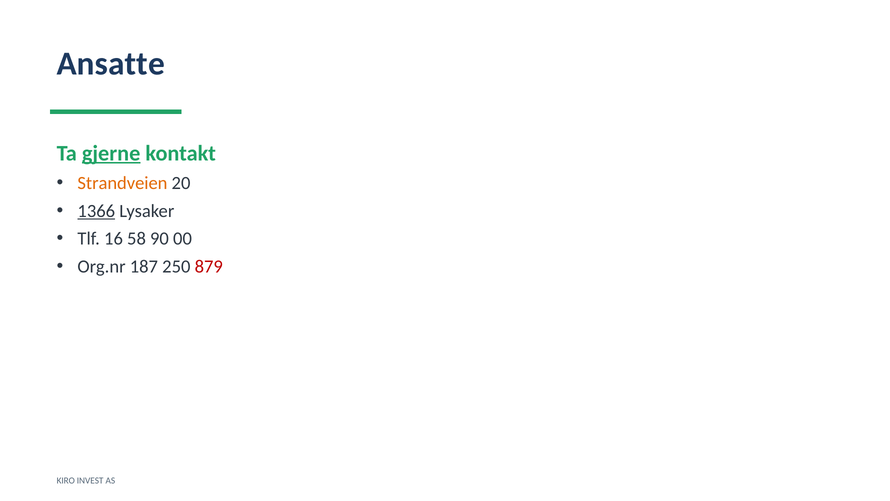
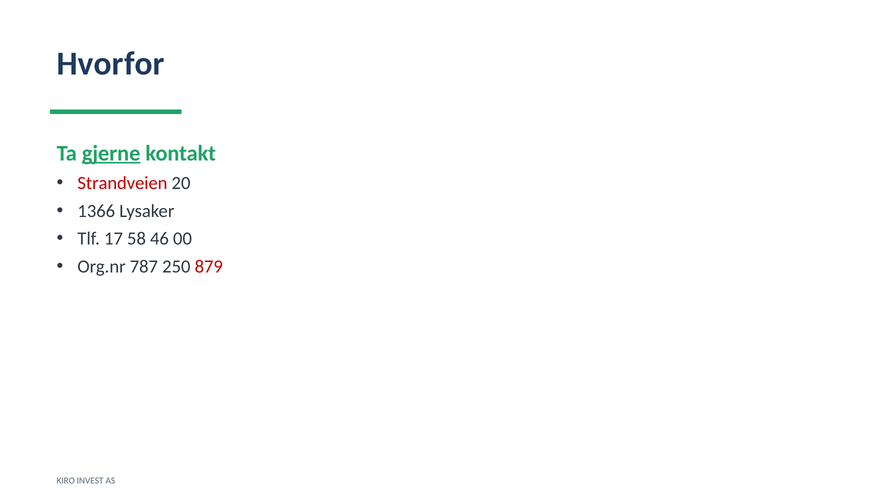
Ansatte: Ansatte -> Hvorfor (111, 64)
Strandveien colour: orange -> red (122, 183)
1366 underline: present -> none (96, 211)
16: 16 -> 17 (113, 239)
90: 90 -> 46 (159, 239)
187: 187 -> 787 (144, 266)
